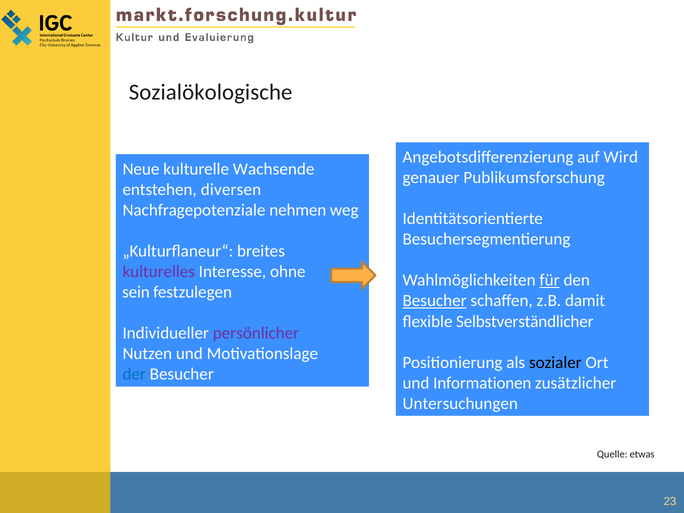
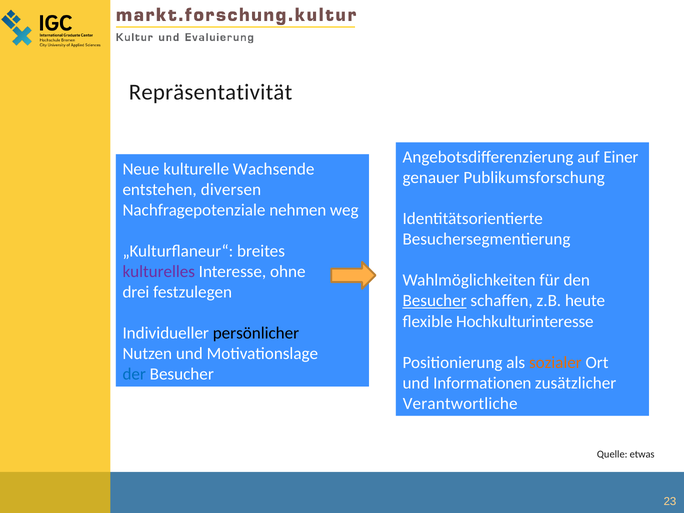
Sozialökologische: Sozialökologische -> Repräsentativität (211, 92)
Wird: Wird -> Einer (621, 157)
für underline: present -> none (550, 280)
sein: sein -> drei (136, 292)
damit: damit -> heute (585, 301)
Selbstverständlicher: Selbstverständlicher -> Hochkulturinteresse (525, 321)
persönlicher colour: purple -> black (256, 333)
sozialer colour: black -> orange (555, 362)
Untersuchungen: Untersuchungen -> Verantwortliche (460, 403)
